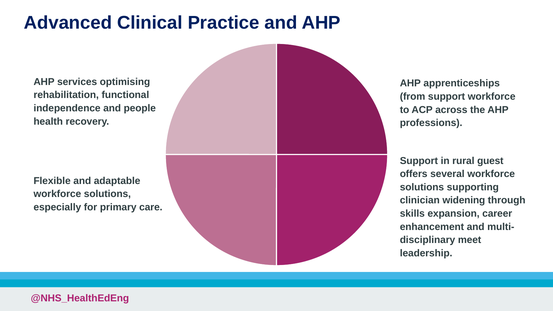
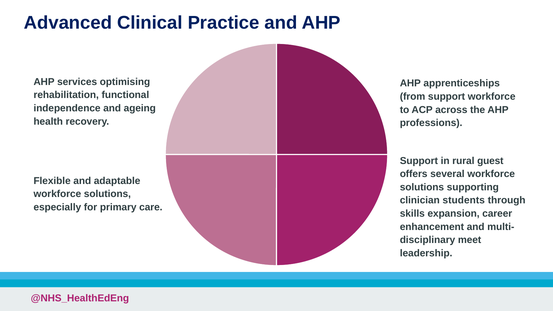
people: people -> ageing (140, 108)
widening: widening -> students (464, 200)
